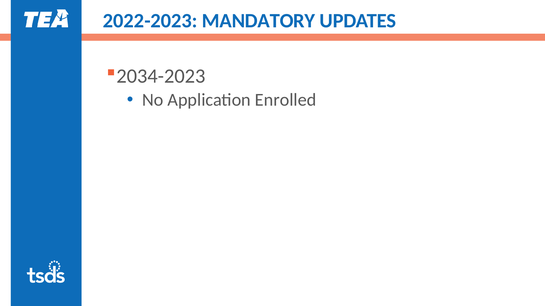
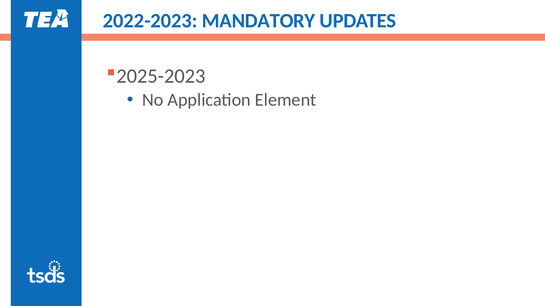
2034-2023: 2034-2023 -> 2025-2023 (161, 76)
Enrolled: Enrolled -> Element (286, 100)
